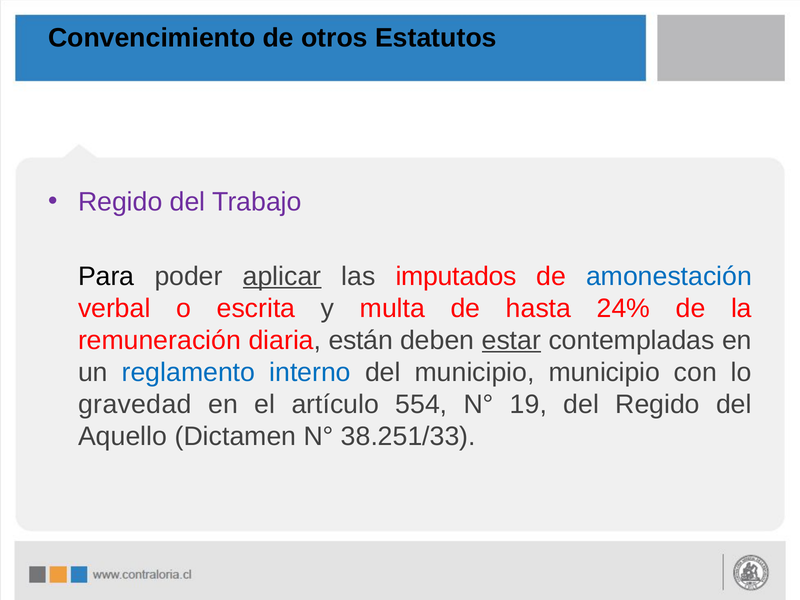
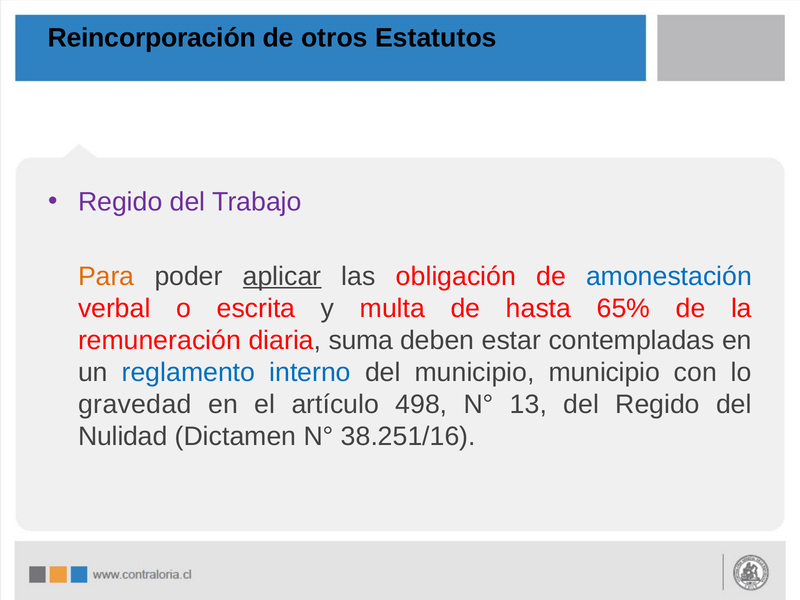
Convencimiento: Convencimiento -> Reincorporación (152, 38)
Para colour: black -> orange (106, 276)
imputados: imputados -> obligación (456, 276)
24%: 24% -> 65% (623, 308)
están: están -> suma (361, 340)
estar underline: present -> none (511, 340)
554: 554 -> 498 (421, 404)
19: 19 -> 13 (528, 404)
Aquello: Aquello -> Nulidad (123, 436)
38.251/33: 38.251/33 -> 38.251/16 (408, 436)
